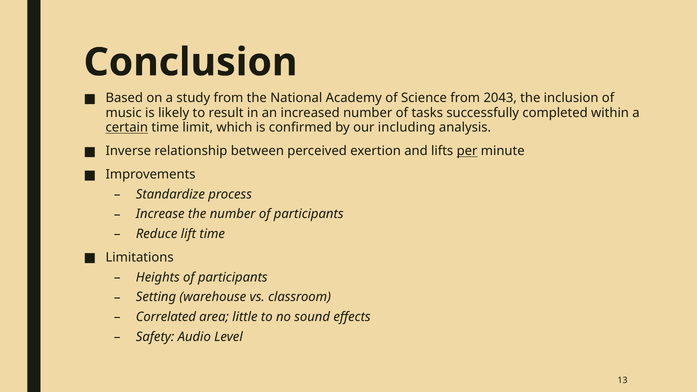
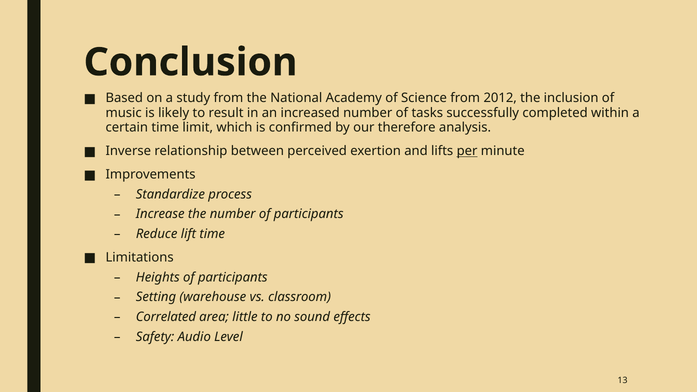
2043: 2043 -> 2012 (500, 98)
certain underline: present -> none (127, 128)
including: including -> therefore (407, 128)
